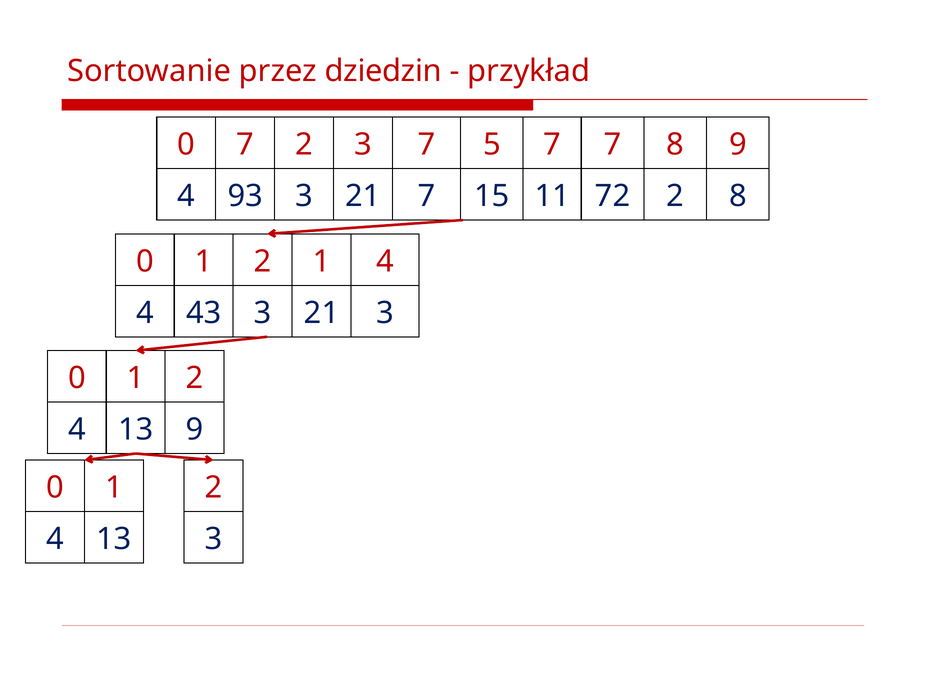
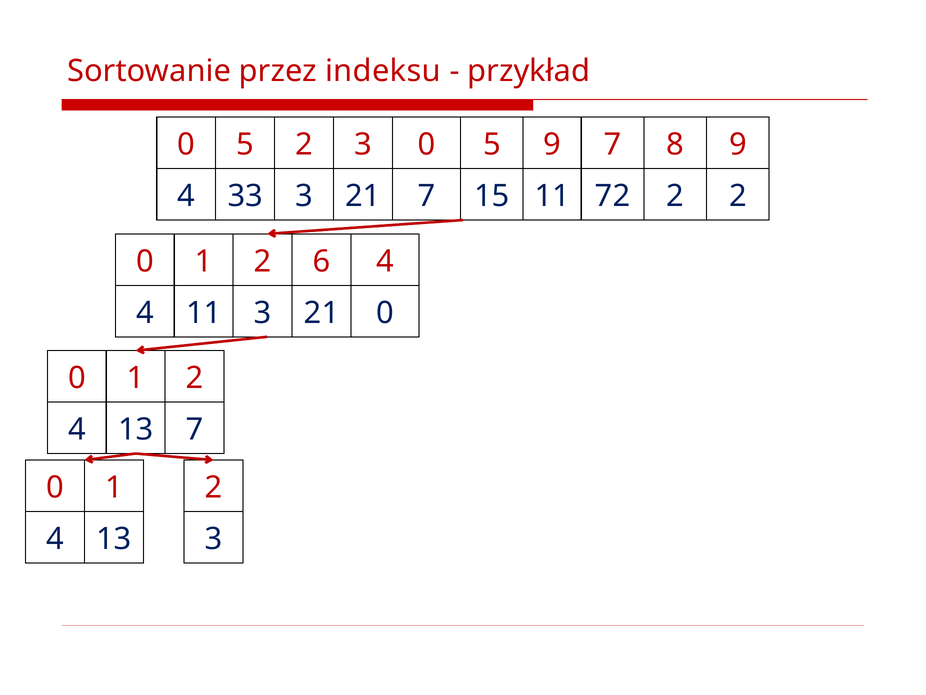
dziedzin: dziedzin -> indeksu (383, 71)
7: 7 -> 5 (245, 144)
3 7: 7 -> 0 (427, 144)
5 7: 7 -> 9 (552, 144)
93: 93 -> 33 (245, 196)
2 8: 8 -> 2 (738, 196)
2 1: 1 -> 6 (322, 261)
4 43: 43 -> 11 (204, 313)
21 3: 3 -> 0 (385, 313)
13 9: 9 -> 7 (195, 429)
